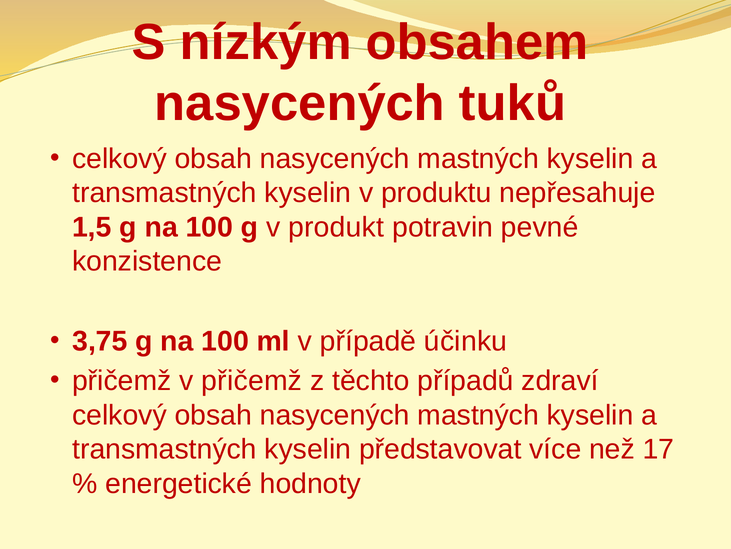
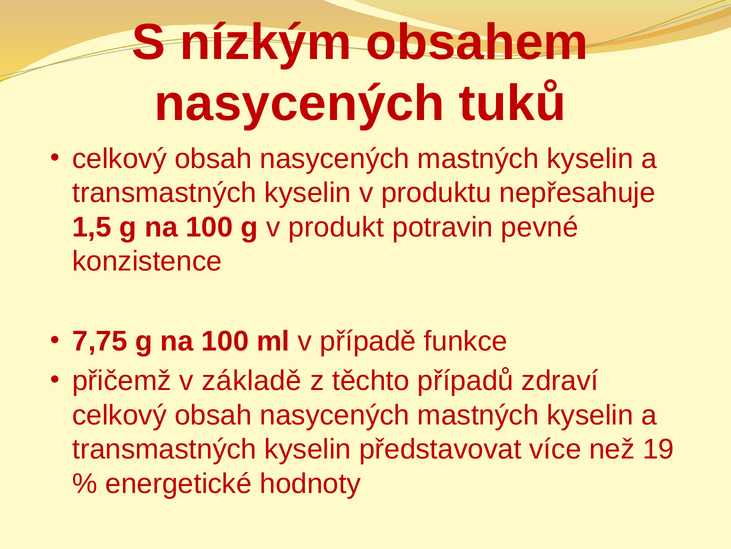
3,75: 3,75 -> 7,75 (100, 341)
účinku: účinku -> funkce (466, 341)
v přičemž: přičemž -> základě (252, 381)
17: 17 -> 19 (658, 449)
